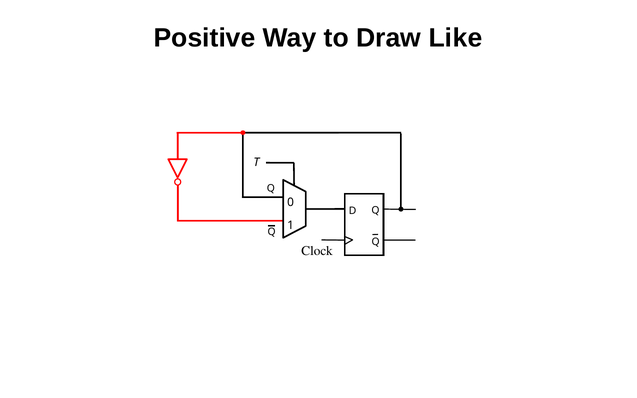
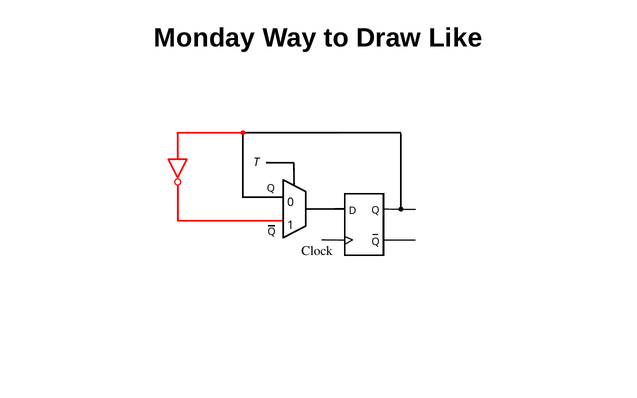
Positive: Positive -> Monday (205, 38)
